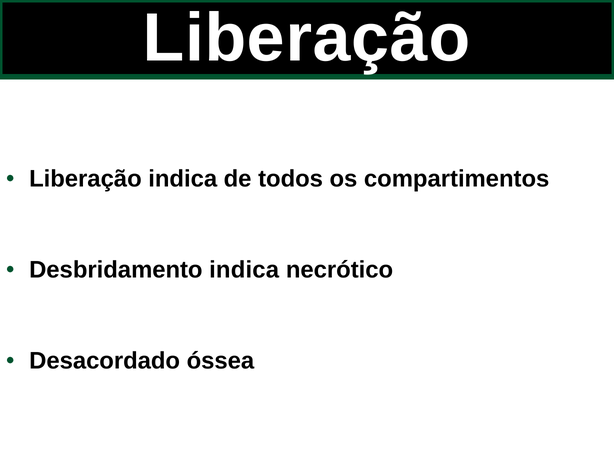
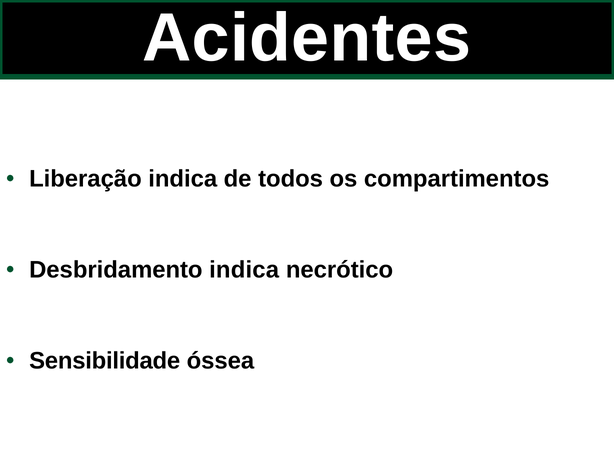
Liberação: Liberação -> Acidentes (307, 38)
Desacordado: Desacordado -> Sensibilidade (105, 360)
